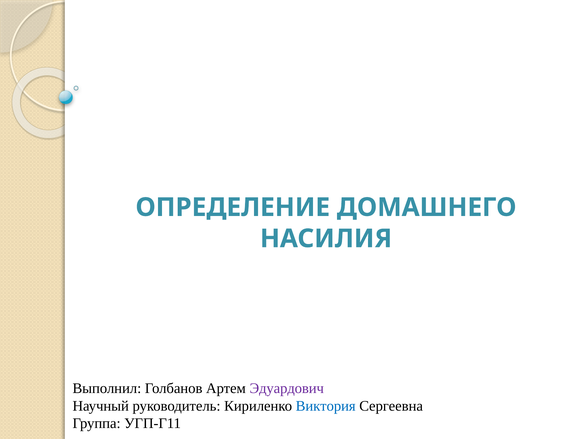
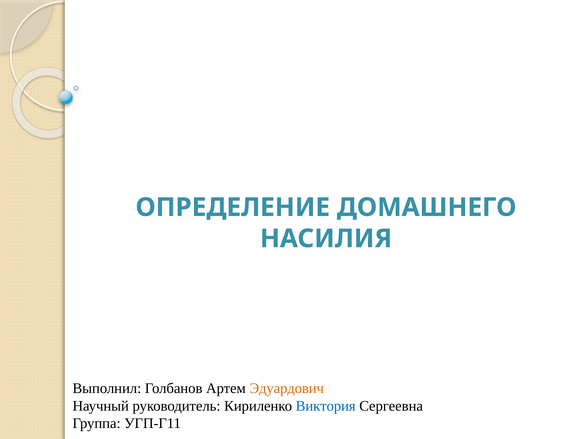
Эдуардович colour: purple -> orange (287, 388)
